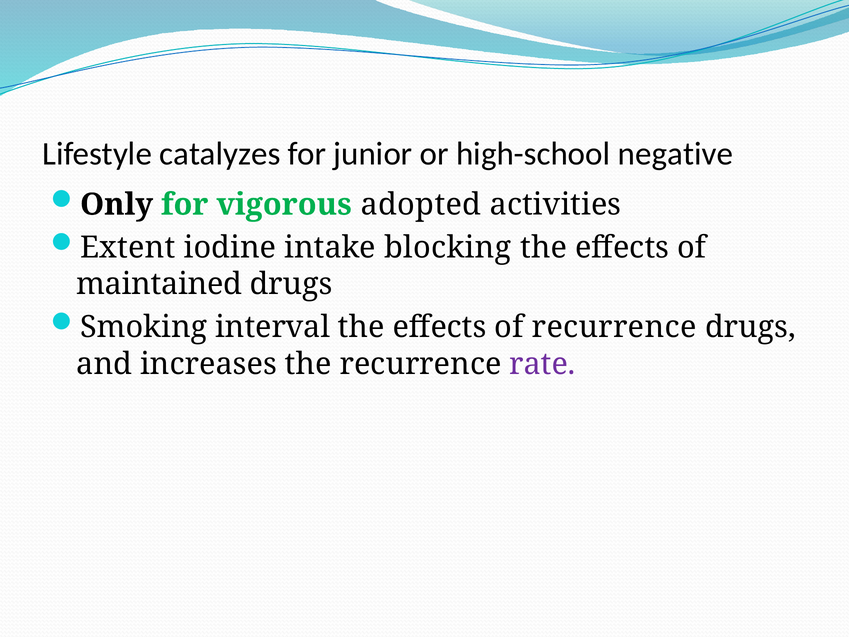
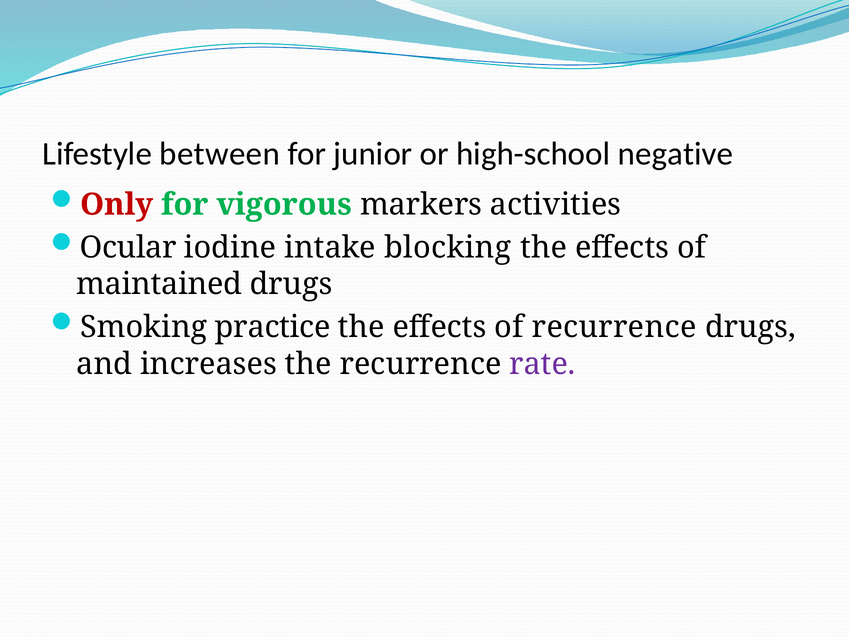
catalyzes: catalyzes -> between (220, 154)
Only colour: black -> red (117, 204)
adopted: adopted -> markers (421, 204)
Extent: Extent -> Ocular (128, 247)
interval: interval -> practice (273, 327)
